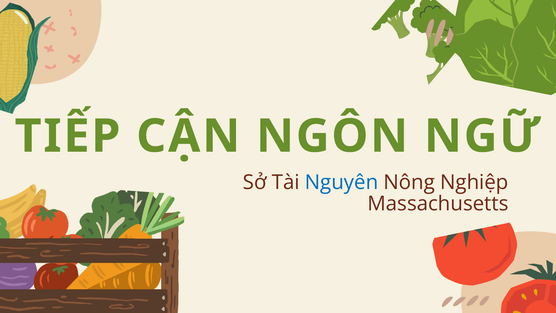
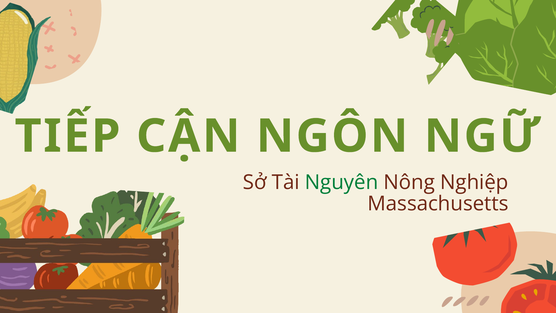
Nguyên colour: blue -> green (342, 182)
